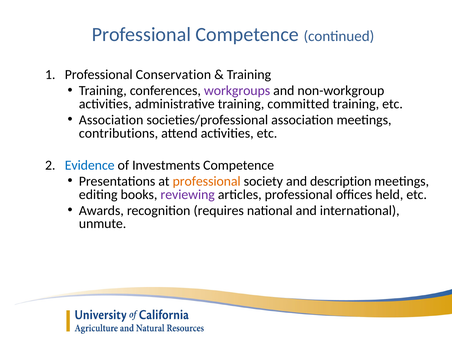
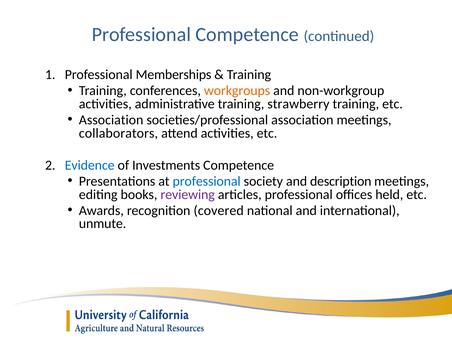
Conservation: Conservation -> Memberships (174, 75)
workgroups colour: purple -> orange (237, 91)
committed: committed -> strawberry (298, 104)
contributions: contributions -> collaborators (118, 133)
professional colour: orange -> blue (207, 181)
requires: requires -> covered (219, 210)
